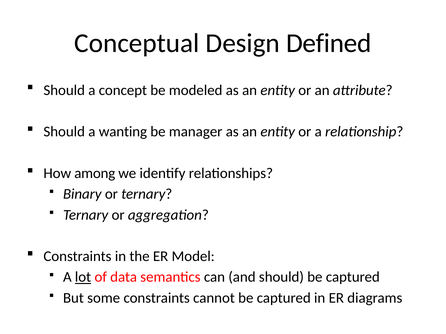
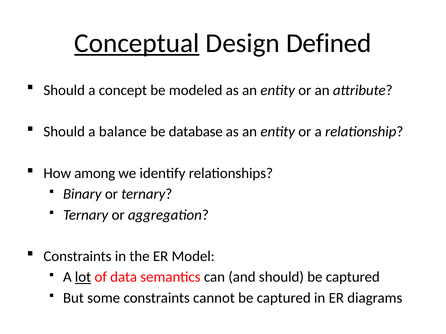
Conceptual underline: none -> present (137, 43)
wanting: wanting -> balance (123, 132)
manager: manager -> database (196, 132)
